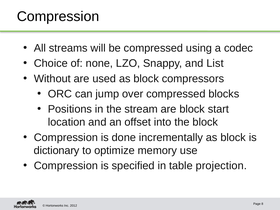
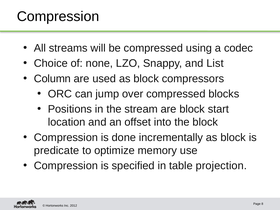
Without: Without -> Column (52, 79)
dictionary: dictionary -> predicate (57, 151)
